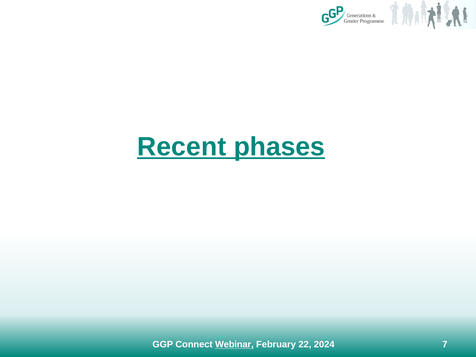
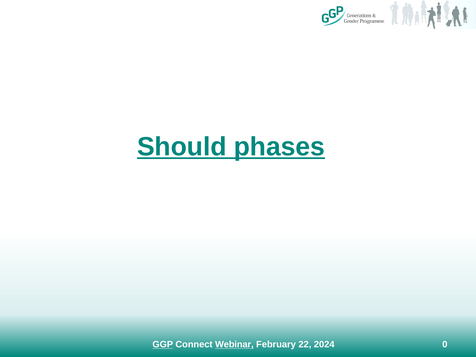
Recent: Recent -> Should (182, 147)
GGP underline: none -> present (163, 345)
7: 7 -> 0 (445, 345)
